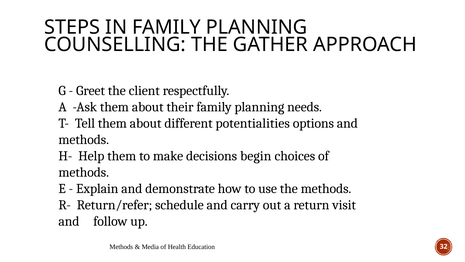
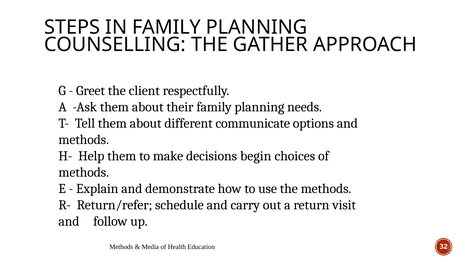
potentialities: potentialities -> communicate (253, 123)
